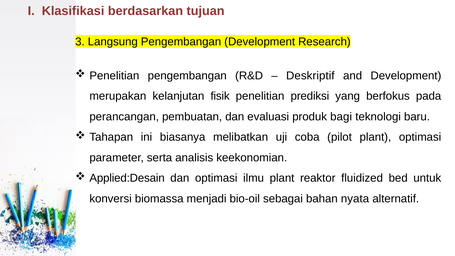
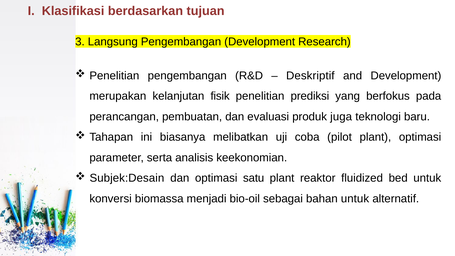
bagi: bagi -> juga (341, 117)
Applied:Desain: Applied:Desain -> Subjek:Desain (127, 178)
ilmu: ilmu -> satu (254, 178)
bahan nyata: nyata -> untuk (355, 199)
